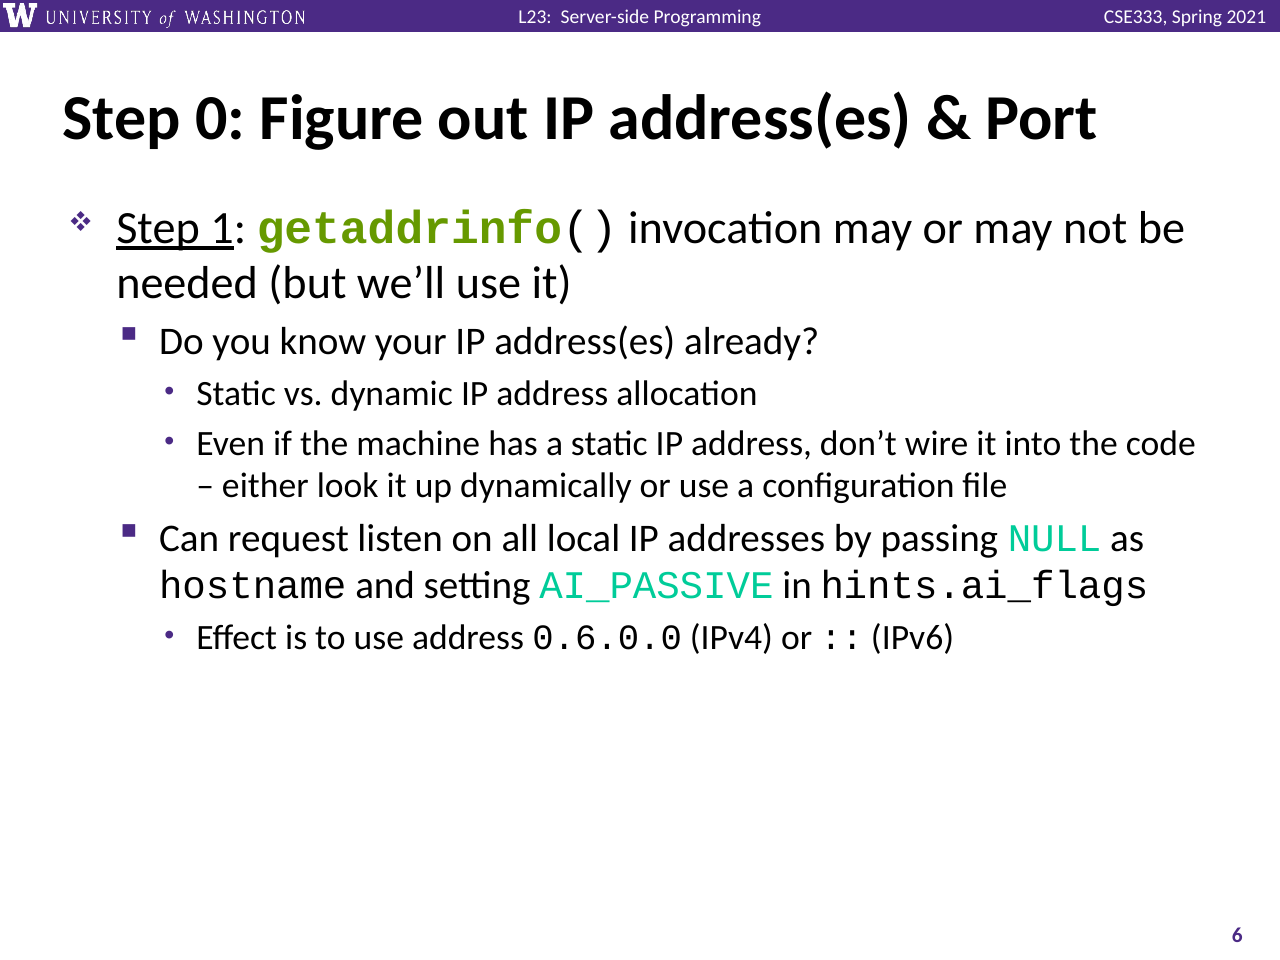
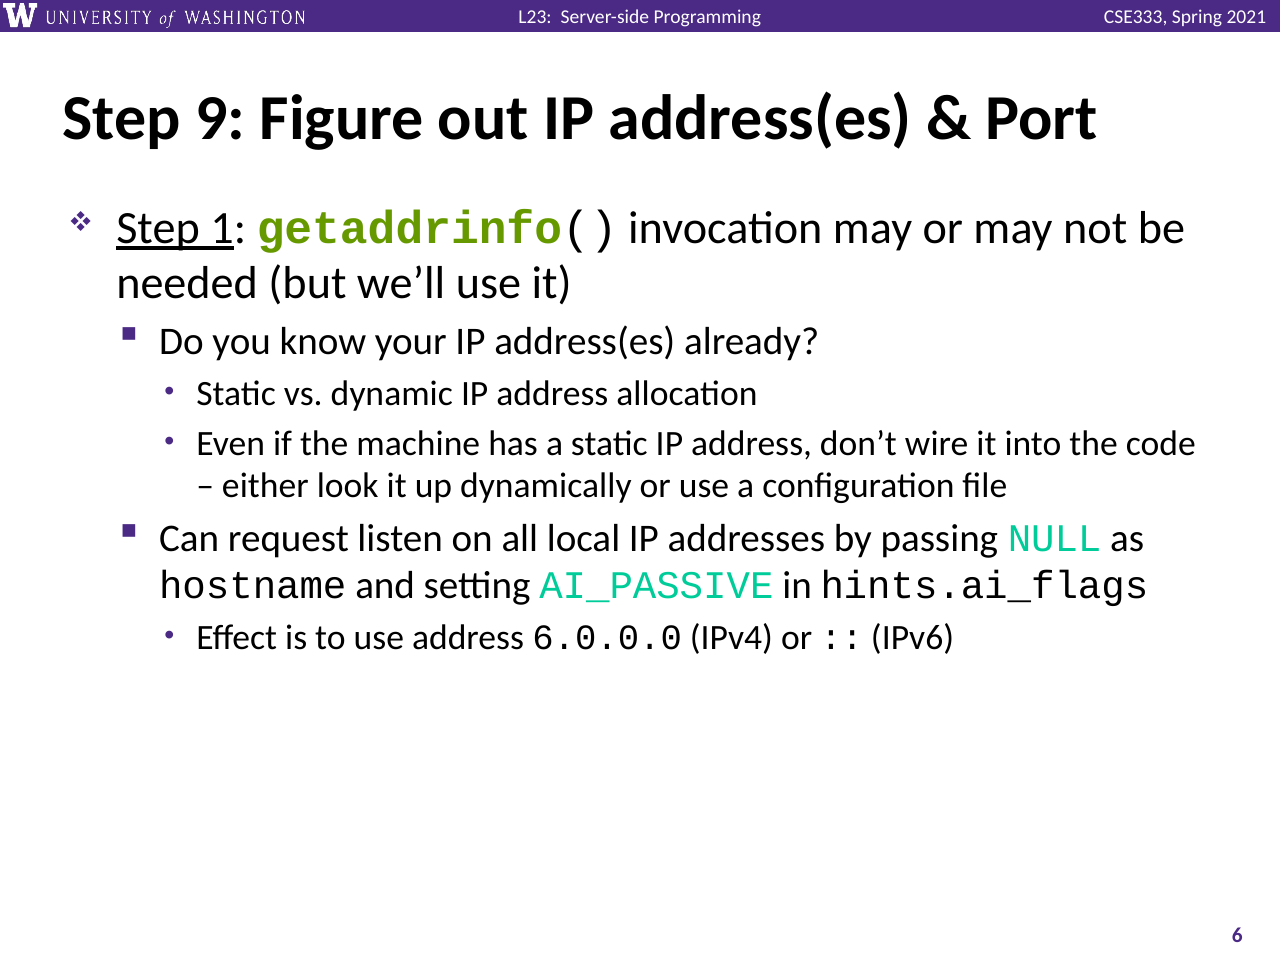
0: 0 -> 9 (220, 119)
0.6.0.0: 0.6.0.0 -> 6.0.0.0 (607, 638)
